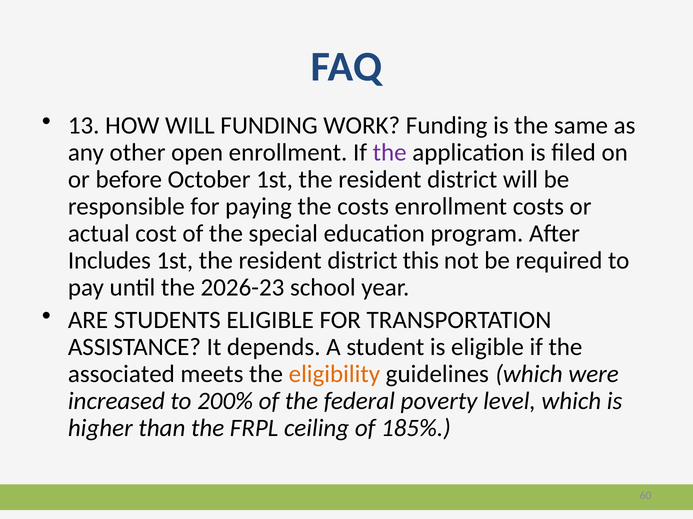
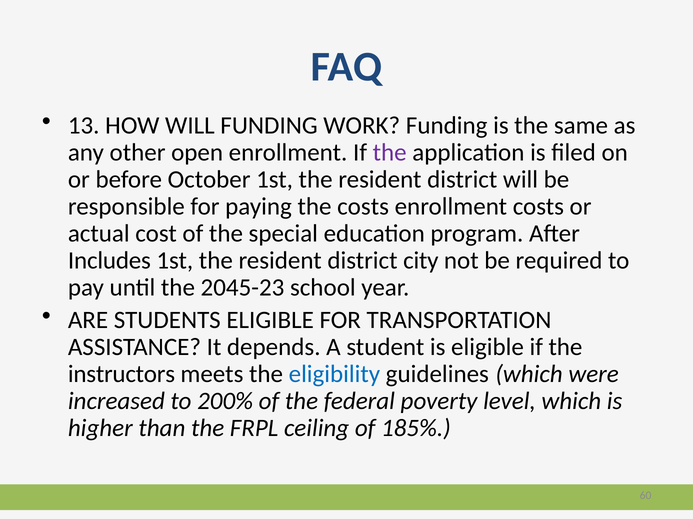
this: this -> city (421, 261)
2026-23: 2026-23 -> 2045-23 (242, 288)
associated: associated -> instructors (121, 374)
eligibility colour: orange -> blue (334, 374)
